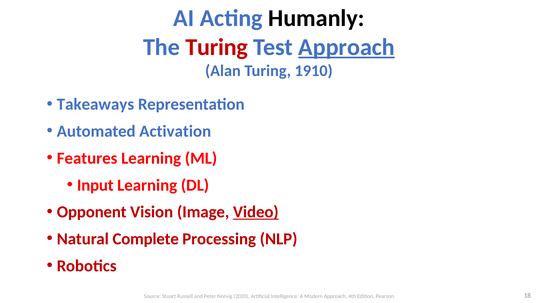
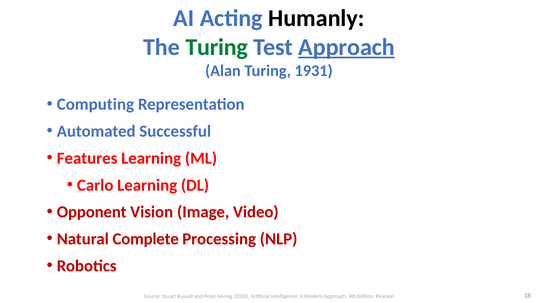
Turing colour: red -> green (217, 47)
1910: 1910 -> 1931 (314, 71)
Takeaways: Takeaways -> Computing (95, 104)
Activation: Activation -> Successful (175, 131)
Input: Input -> Carlo (95, 185)
Video underline: present -> none (256, 212)
